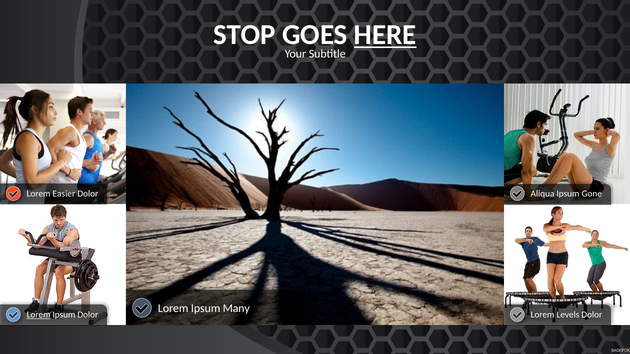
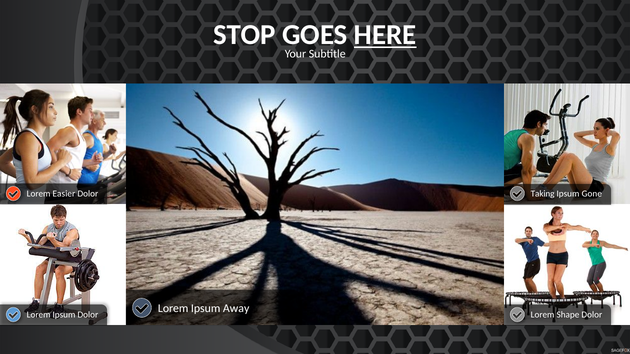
Aliqua: Aliqua -> Taking (543, 194)
Many: Many -> Away (236, 309)
Lorem underline: present -> none (39, 315)
Levels: Levels -> Shape (568, 315)
